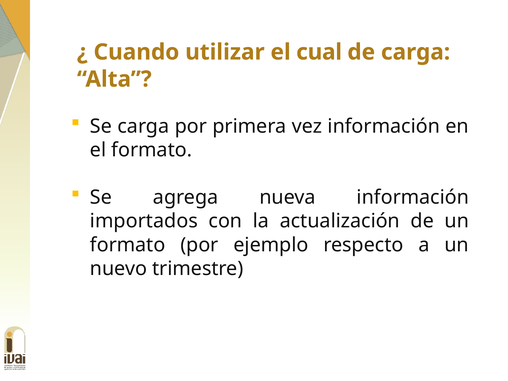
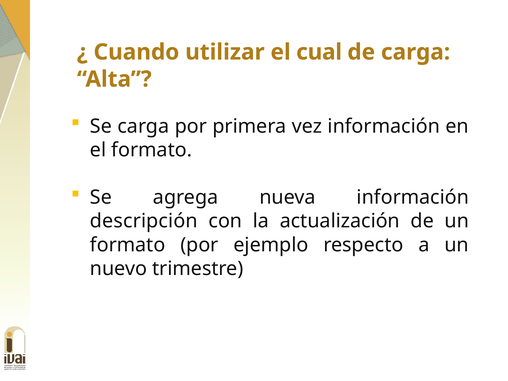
importados: importados -> descripción (144, 221)
